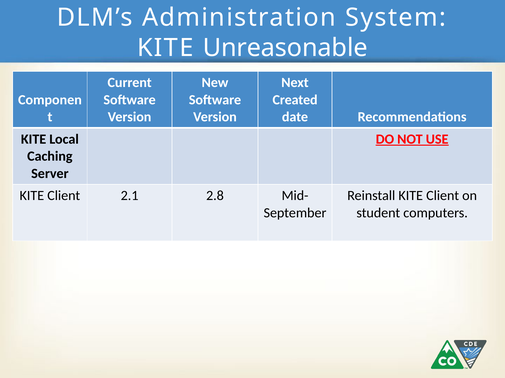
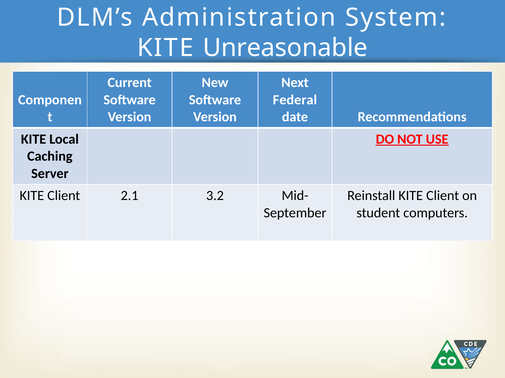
Created: Created -> Federal (295, 100)
2.8: 2.8 -> 3.2 (215, 196)
